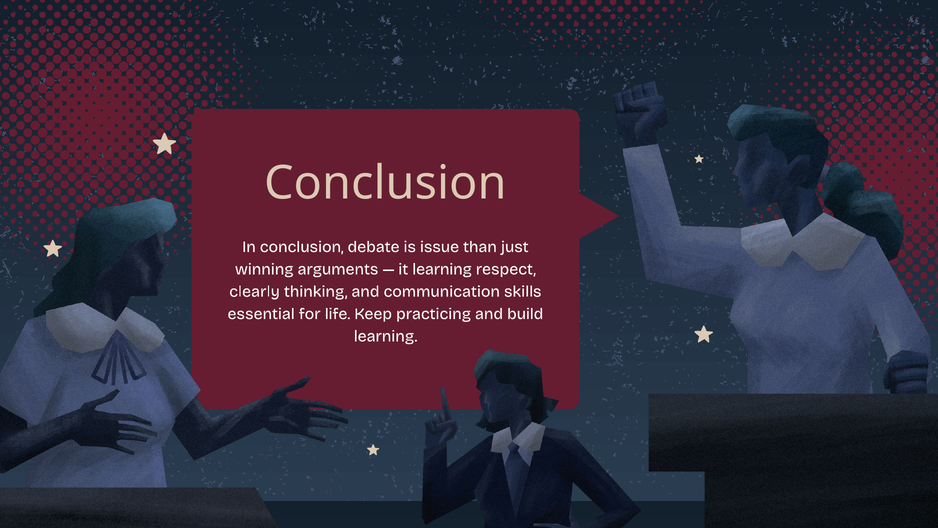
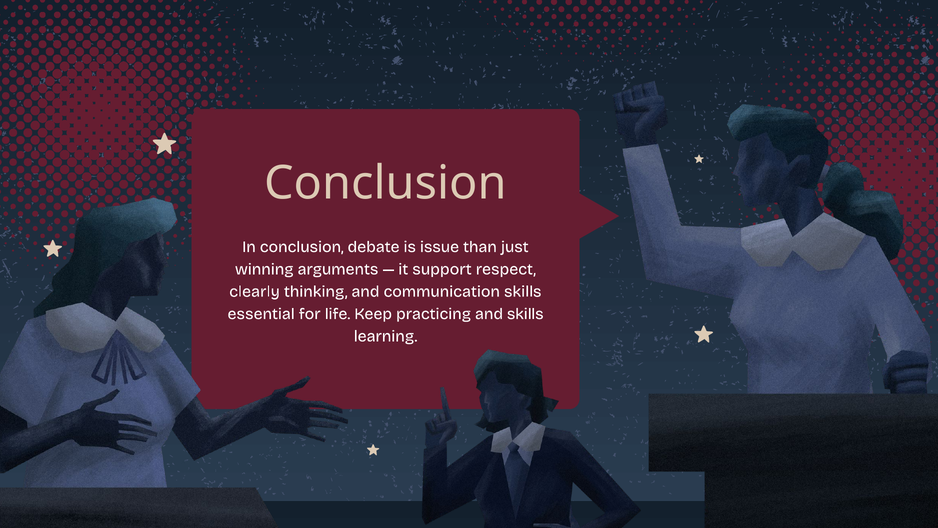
it learning: learning -> support (442, 269)
and build: build -> skills (525, 314)
